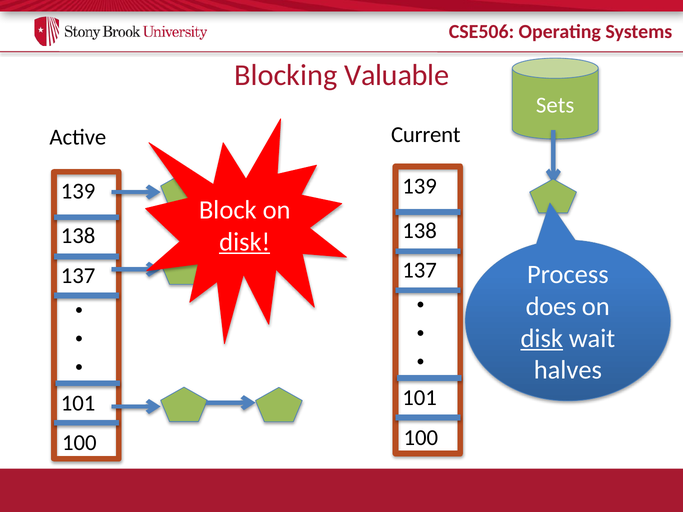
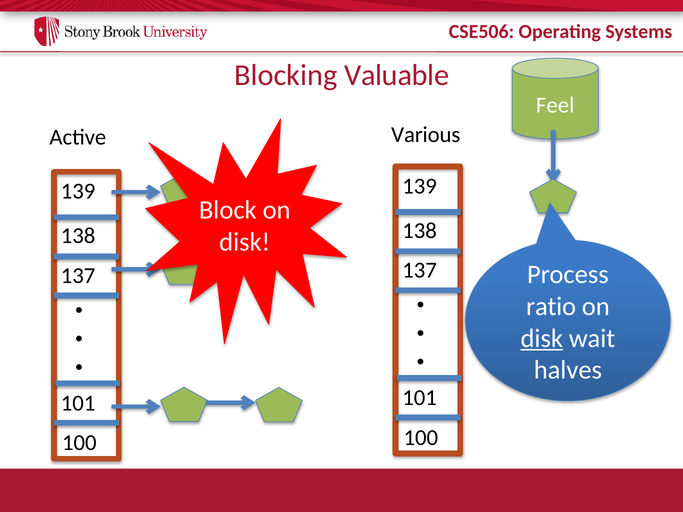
Sets: Sets -> Feel (555, 105)
Current: Current -> Various (426, 135)
disk underline: present -> none (245, 242)
does: does -> ratio (551, 307)
